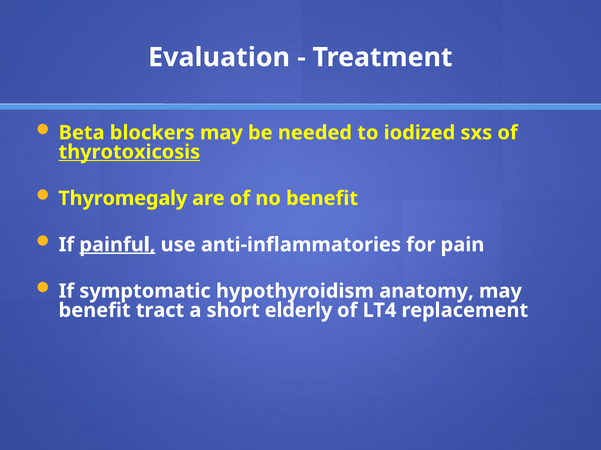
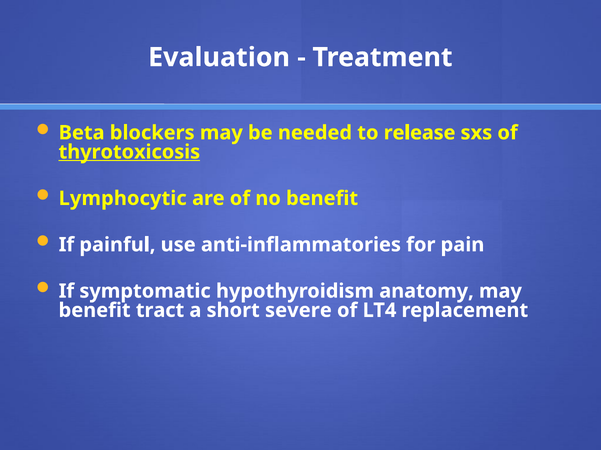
iodized: iodized -> release (420, 133)
Thyromegaly: Thyromegaly -> Lymphocytic (123, 199)
painful underline: present -> none (117, 245)
elderly: elderly -> severe (298, 311)
